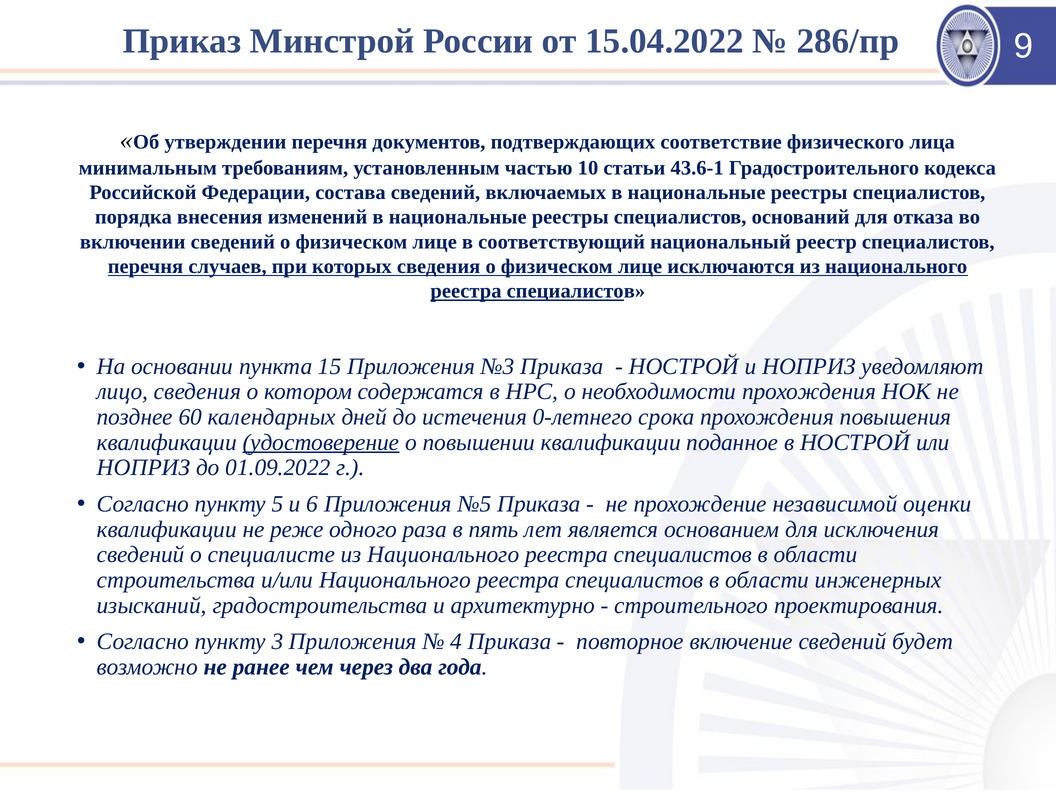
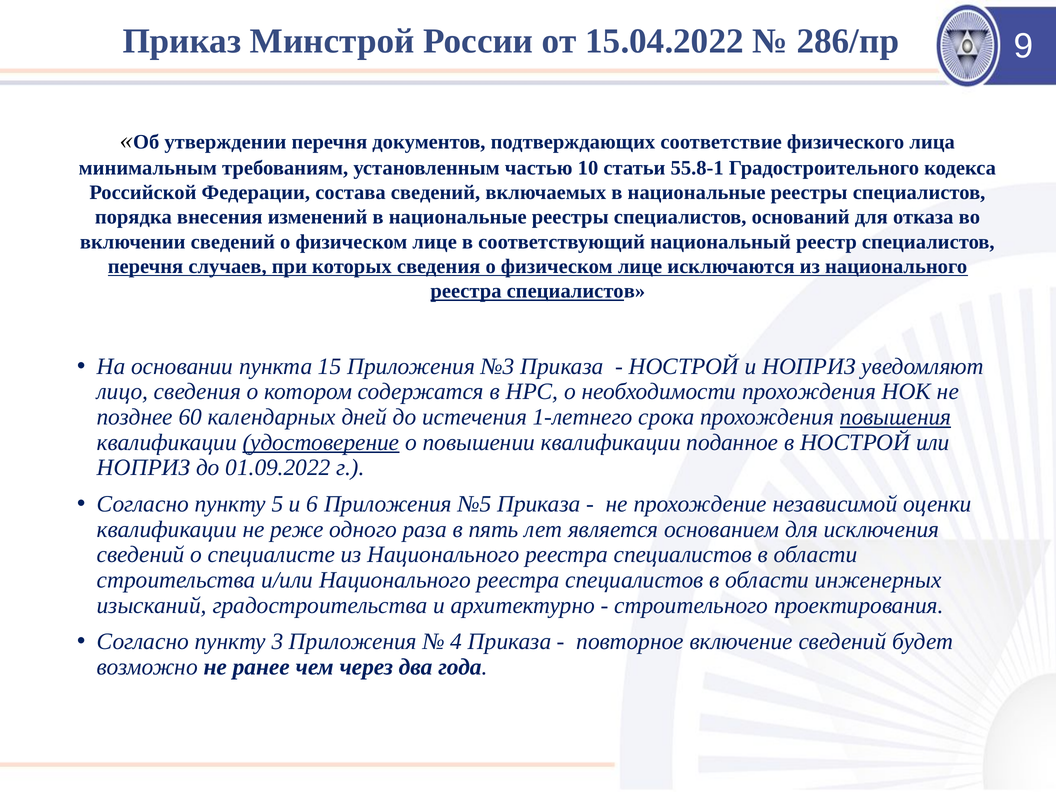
43.6-1: 43.6-1 -> 55.8-1 (697, 168)
0-летнего: 0-летнего -> 1-летнего (583, 417)
повышения underline: none -> present (896, 417)
